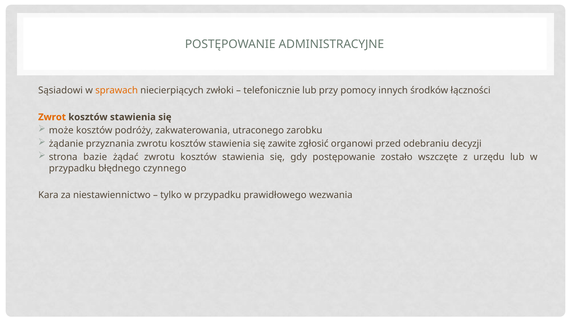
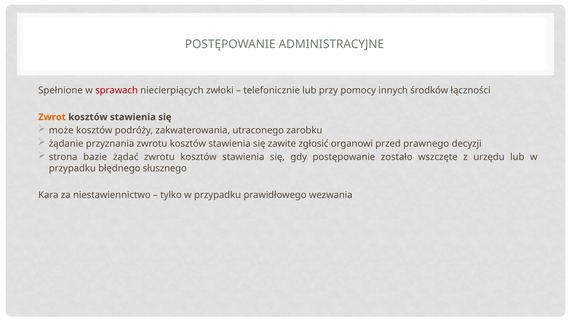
Sąsiadowi: Sąsiadowi -> Spełnione (61, 91)
sprawach colour: orange -> red (117, 91)
odebraniu: odebraniu -> prawnego (426, 144)
czynnego: czynnego -> słusznego (165, 168)
